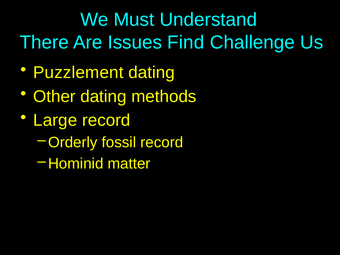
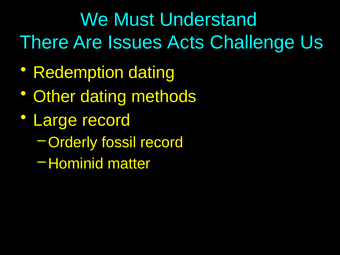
Find: Find -> Acts (186, 42)
Puzzlement: Puzzlement -> Redemption (78, 73)
